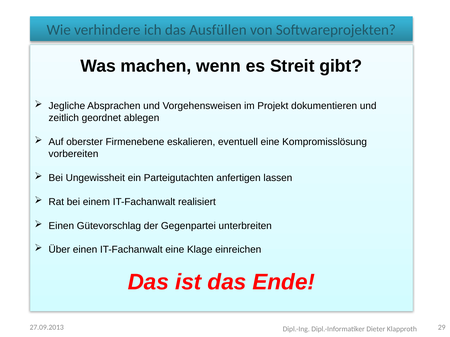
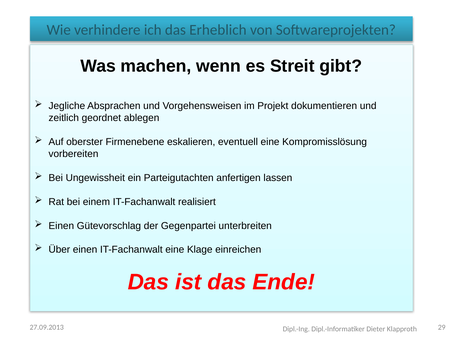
Ausfüllen: Ausfüllen -> Erheblich (218, 30)
